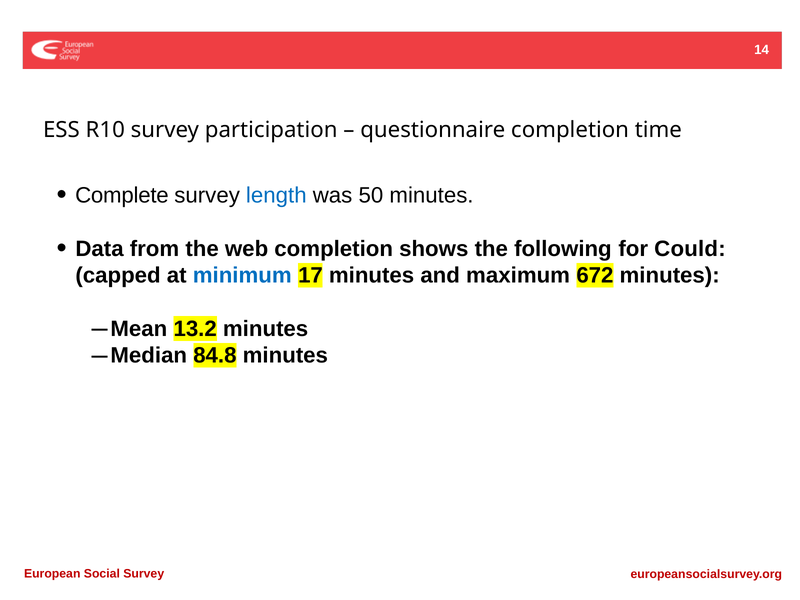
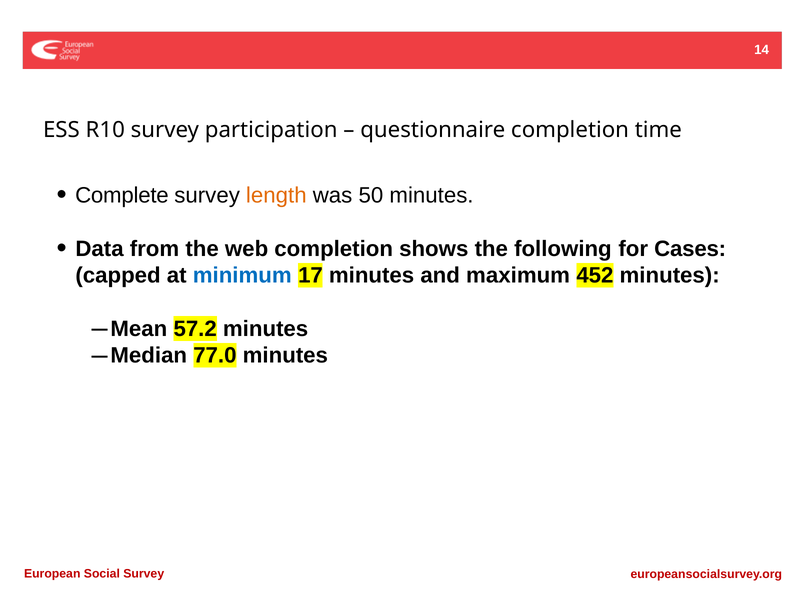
length colour: blue -> orange (276, 196)
Could: Could -> Cases (690, 249)
672: 672 -> 452 (595, 276)
13.2: 13.2 -> 57.2 (195, 329)
84.8: 84.8 -> 77.0 (215, 356)
